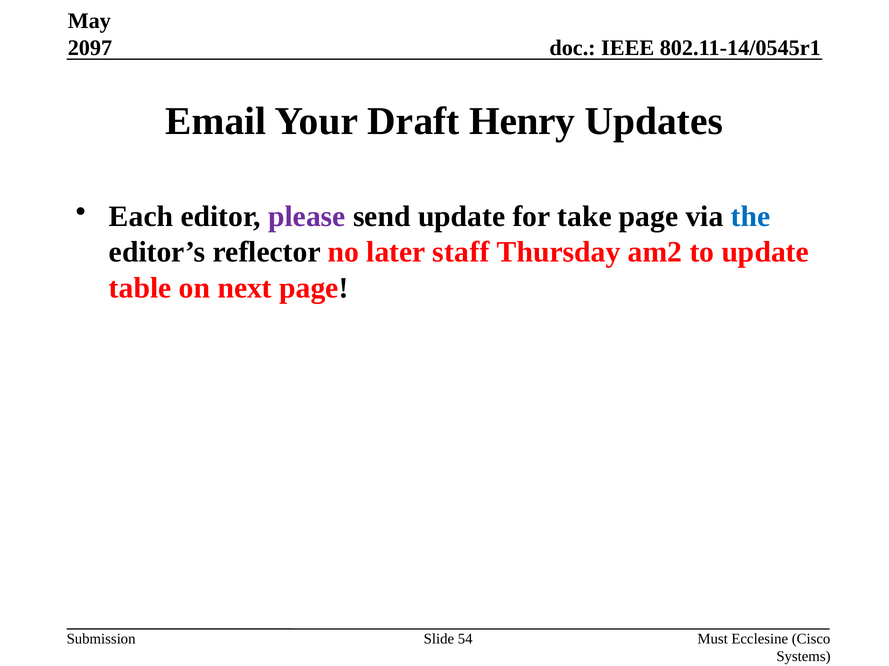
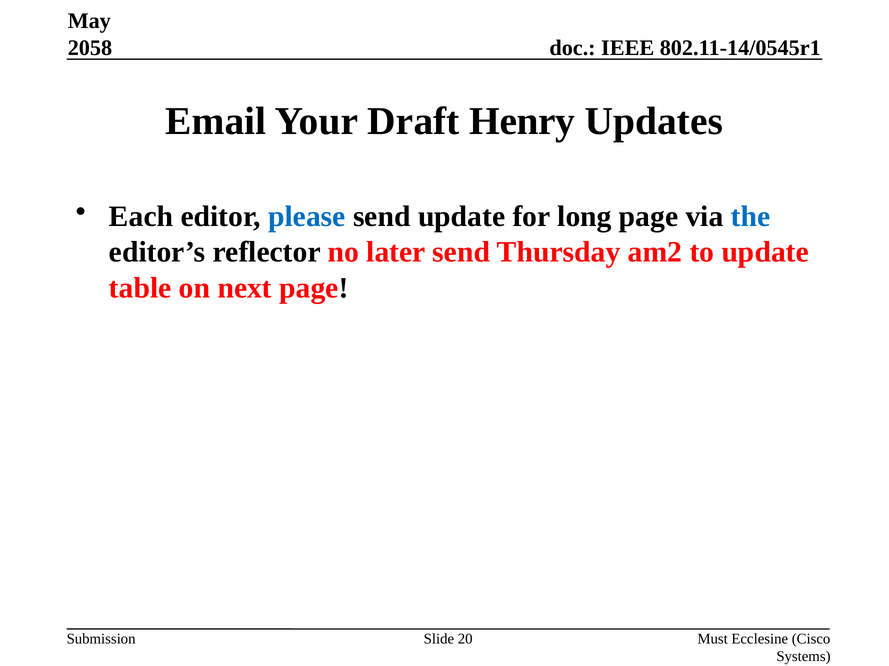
2097: 2097 -> 2058 (90, 48)
please colour: purple -> blue (307, 217)
take: take -> long (585, 217)
later staff: staff -> send (461, 253)
54: 54 -> 20 (465, 639)
